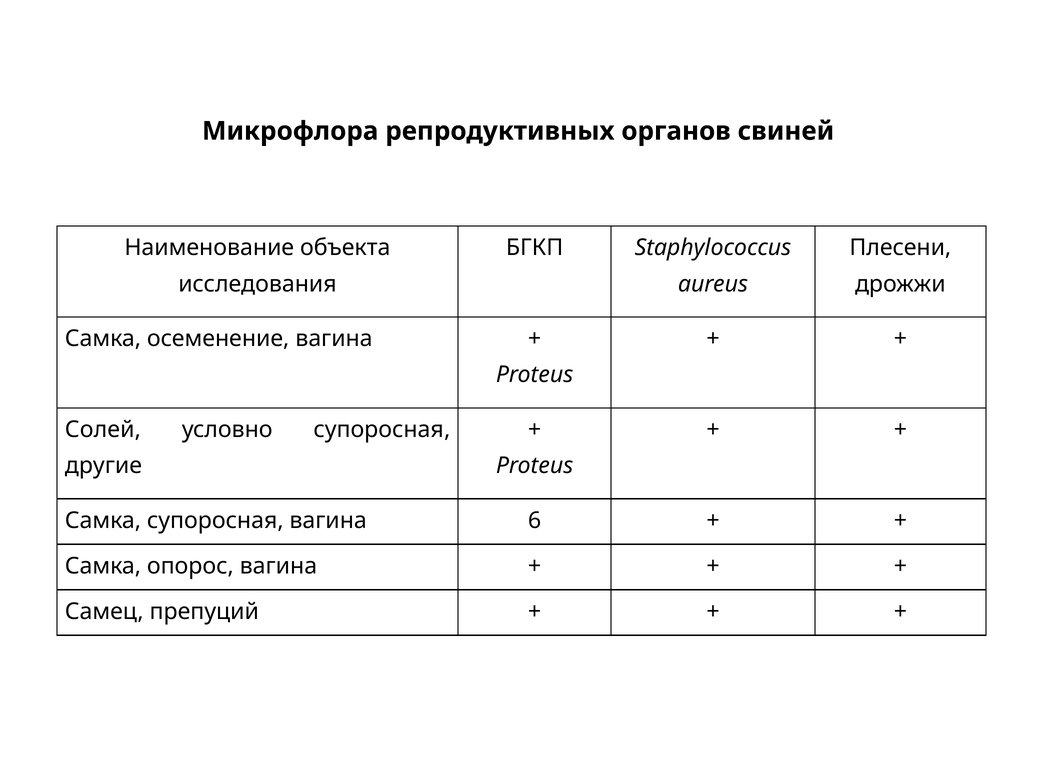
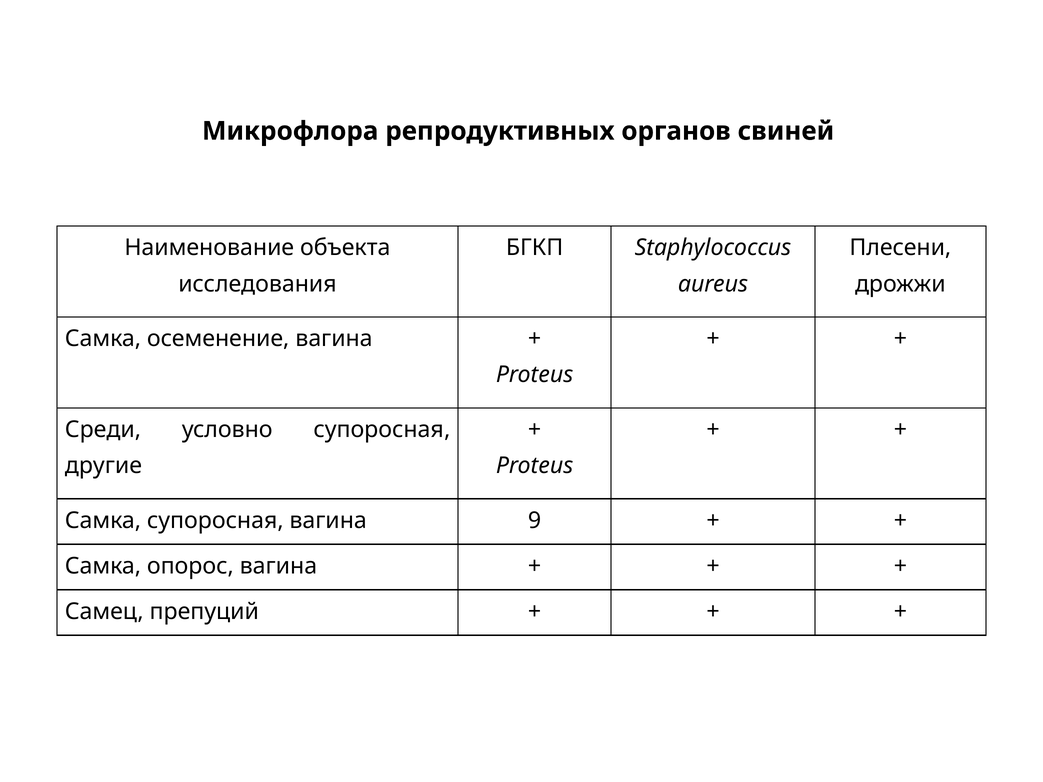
Солей: Солей -> Среди (103, 430)
6: 6 -> 9 (535, 521)
